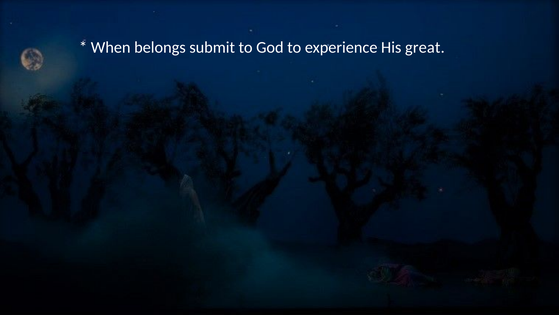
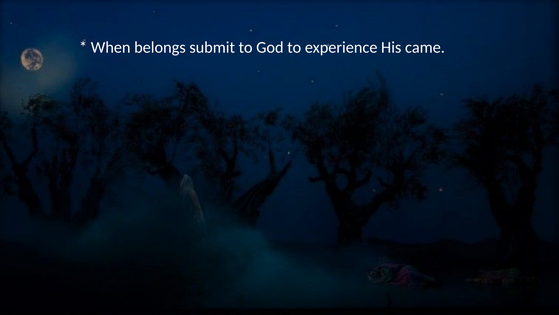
great: great -> came (425, 48)
